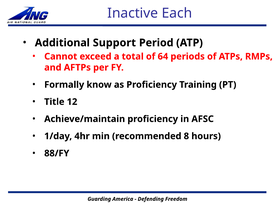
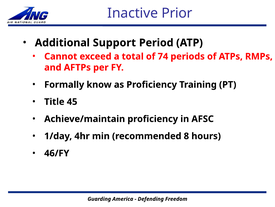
Each: Each -> Prior (177, 13)
64: 64 -> 74 (163, 56)
12: 12 -> 45 (72, 101)
88/FY: 88/FY -> 46/FY (57, 153)
